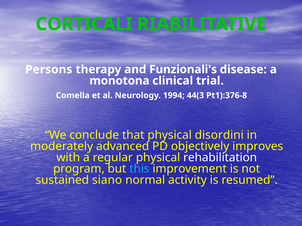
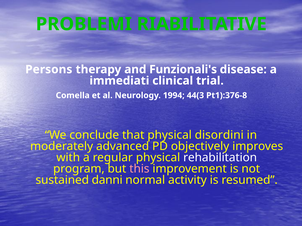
CORTICALI: CORTICALI -> PROBLEMI (84, 24)
monotona: monotona -> immediati (119, 81)
this colour: light blue -> pink (139, 169)
siano: siano -> danni (107, 181)
